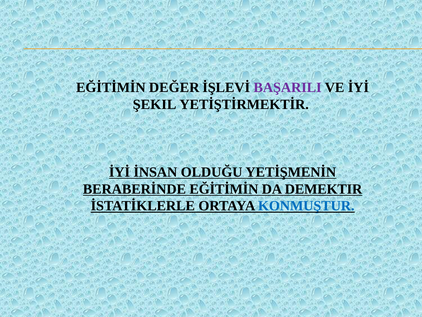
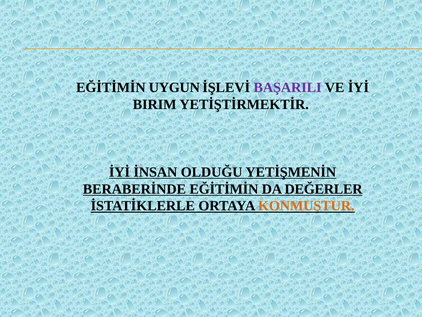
DEĞER: DEĞER -> UYGUN (174, 87)
ŞEKIL: ŞEKIL -> BIRIM (155, 104)
DEMEKTIR: DEMEKTIR -> DEĞERLER (324, 189)
KONMUŞTUR colour: blue -> orange (306, 206)
